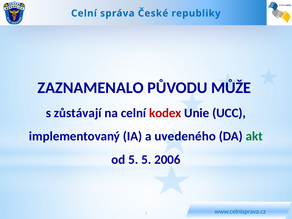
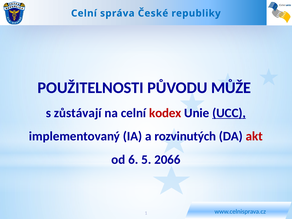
ZAZNAMENALO: ZAZNAMENALO -> POUŽITELNOSTI (91, 88)
UCC underline: none -> present (229, 113)
uvedeného: uvedeného -> rozvinutých (185, 136)
akt colour: green -> red (254, 136)
od 5: 5 -> 6 (133, 160)
2006: 2006 -> 2066 (167, 160)
